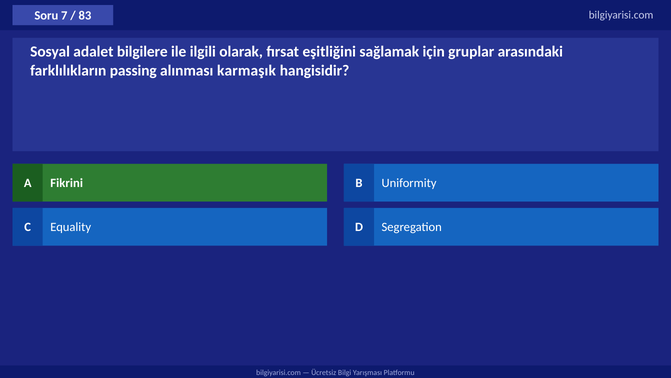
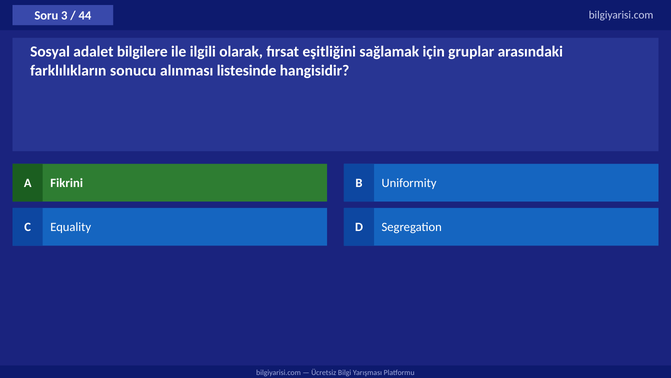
7: 7 -> 3 (64, 15)
83: 83 -> 44 (85, 15)
passing: passing -> sonucu (133, 70)
karmaşık: karmaşık -> listesinde (247, 70)
